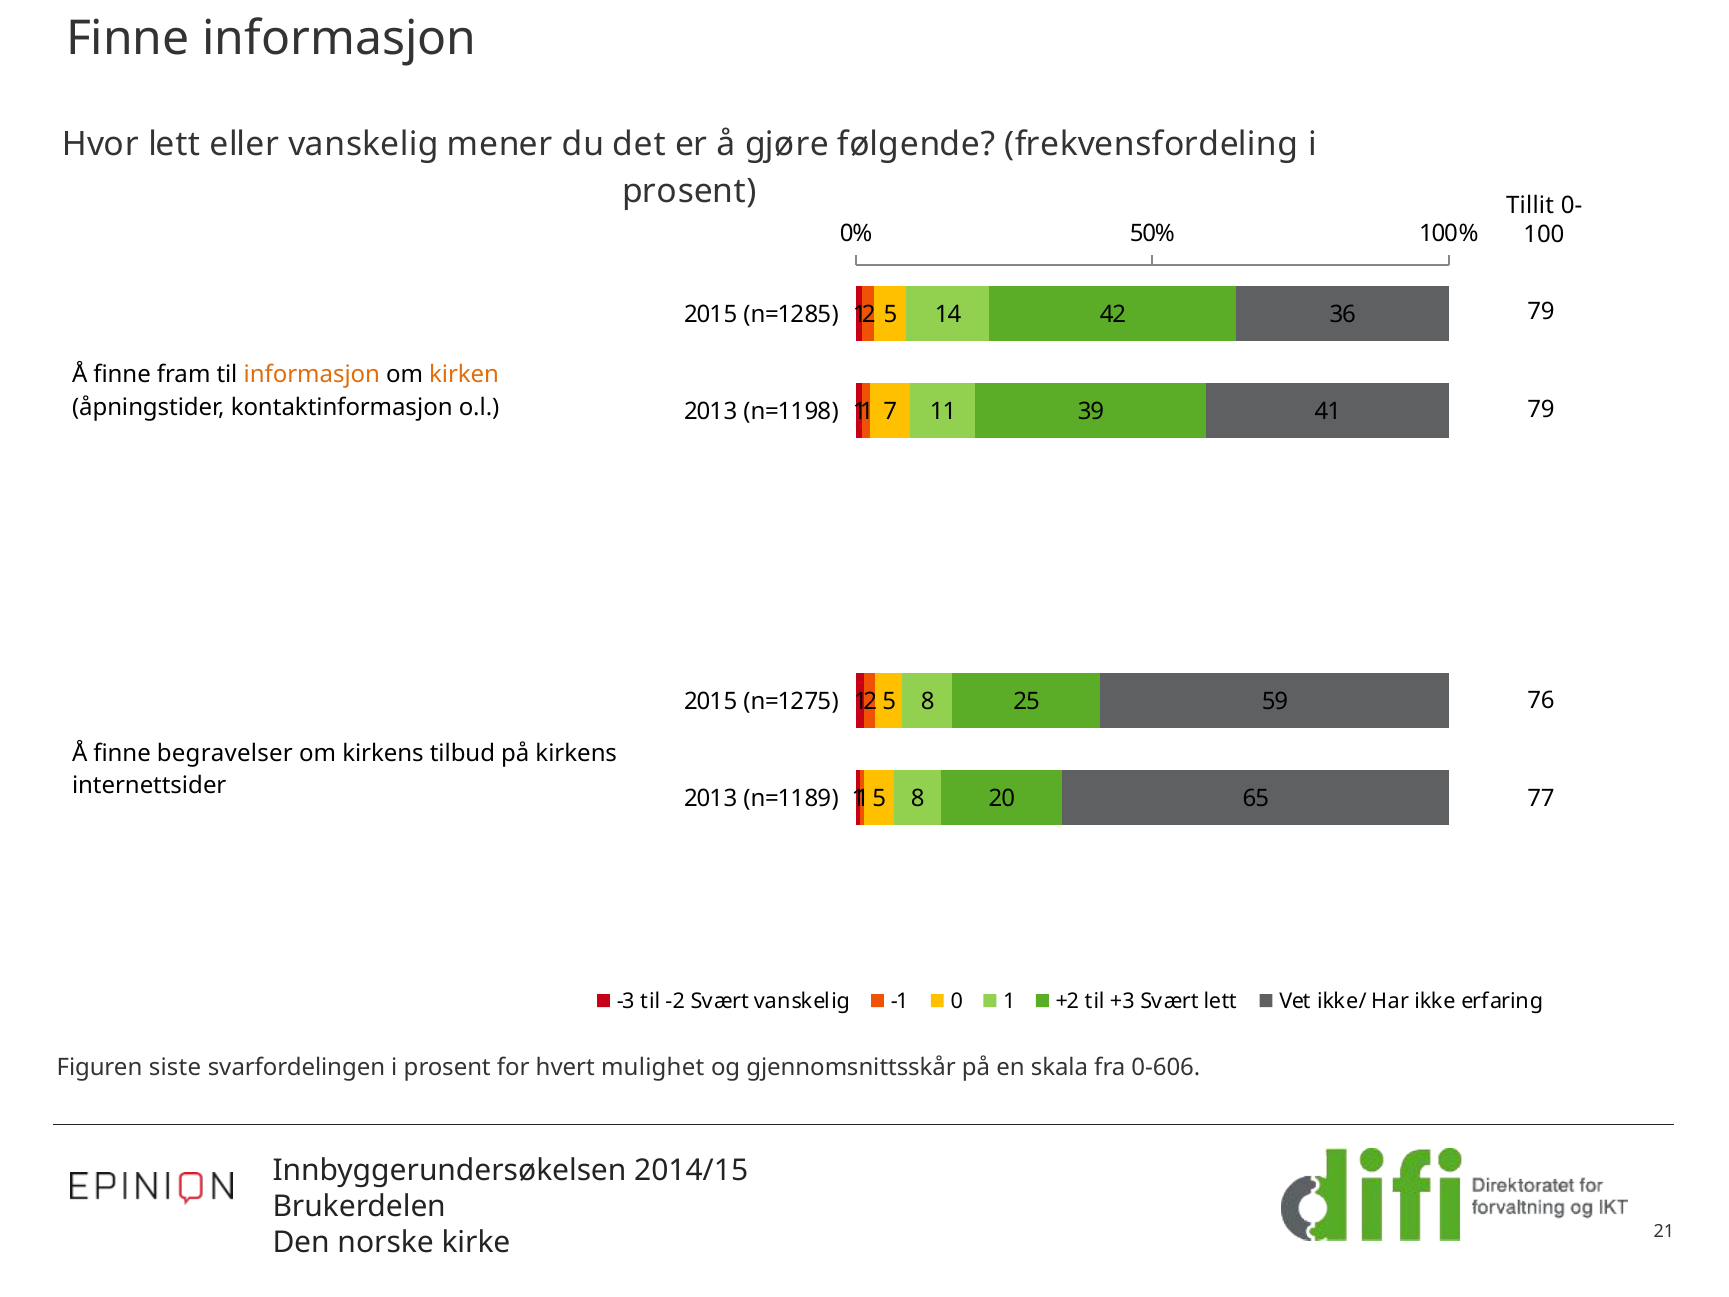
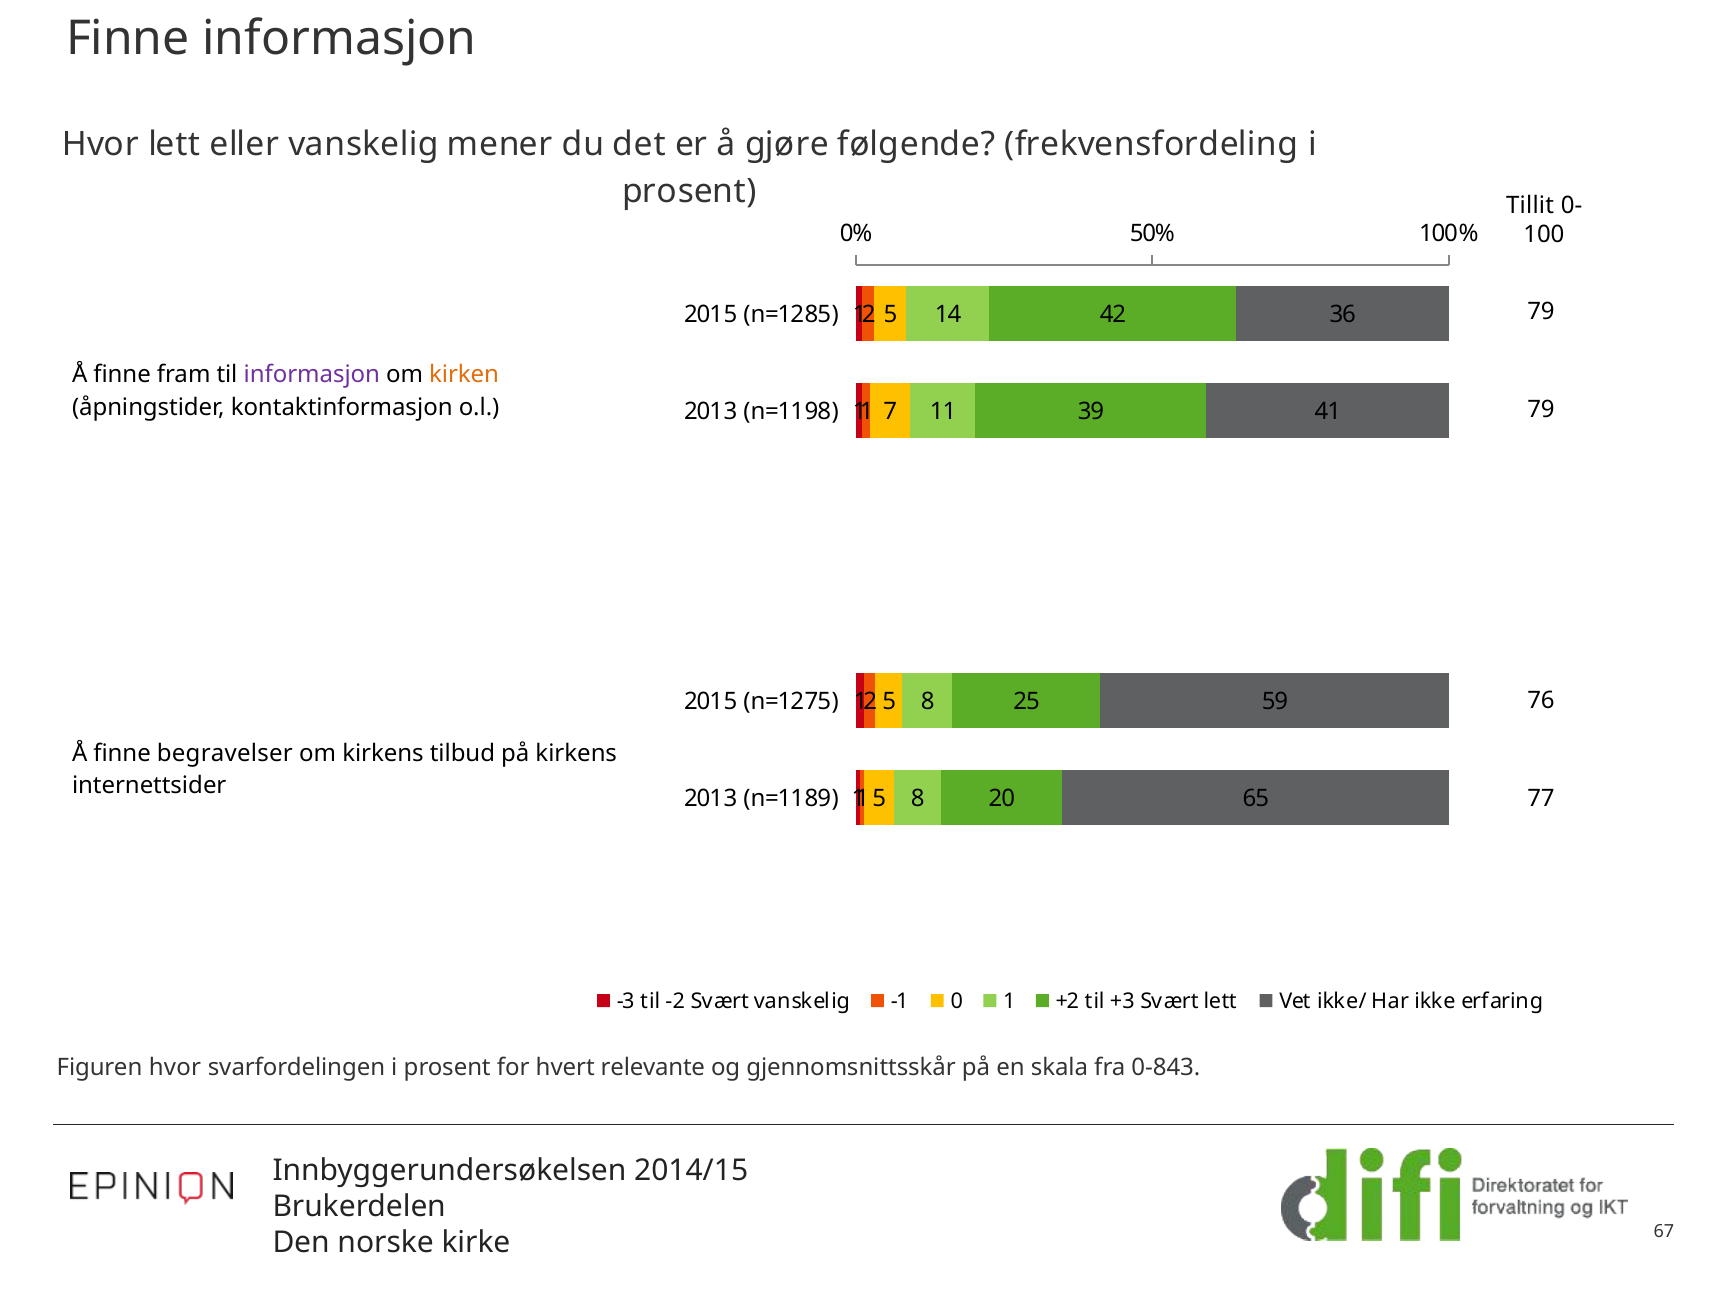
informasjon colour: orange -> purple (312, 375)
Figuren siste: siste -> hvor (175, 1068)
mulighet: mulighet -> relevante (653, 1068)
0-606: 0-606 -> 0-843 (1166, 1068)
21: 21 -> 67 (1664, 1231)
